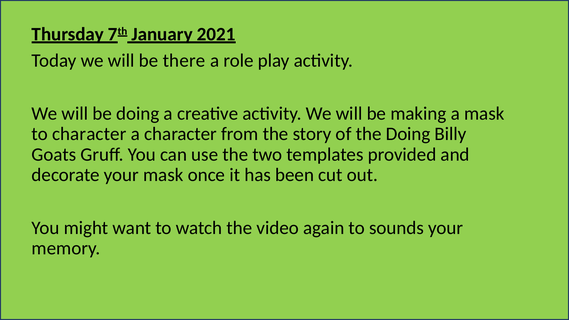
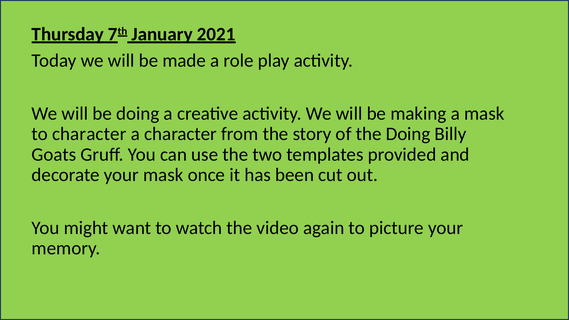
there: there -> made (184, 61)
sounds: sounds -> picture (396, 228)
